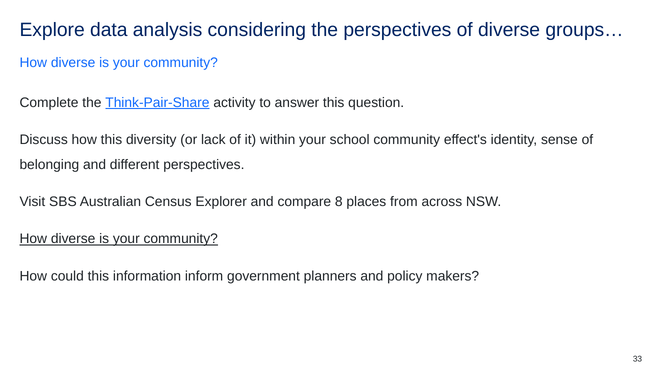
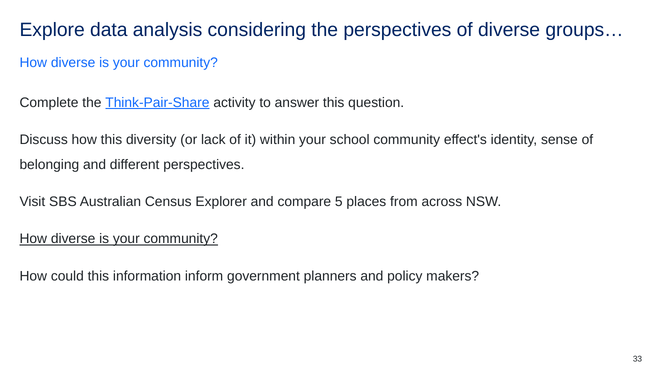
8: 8 -> 5 (339, 202)
